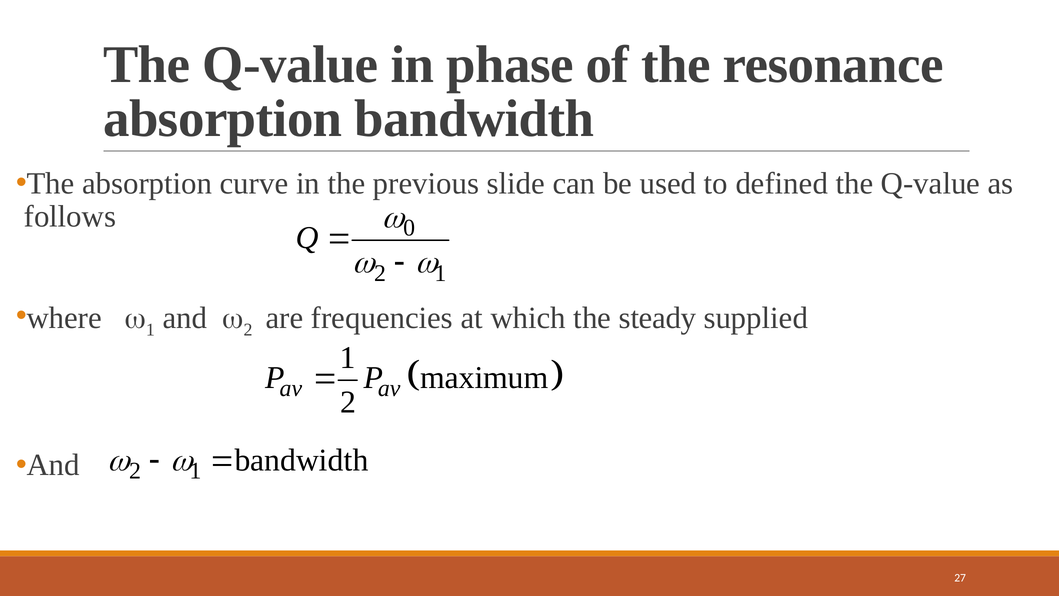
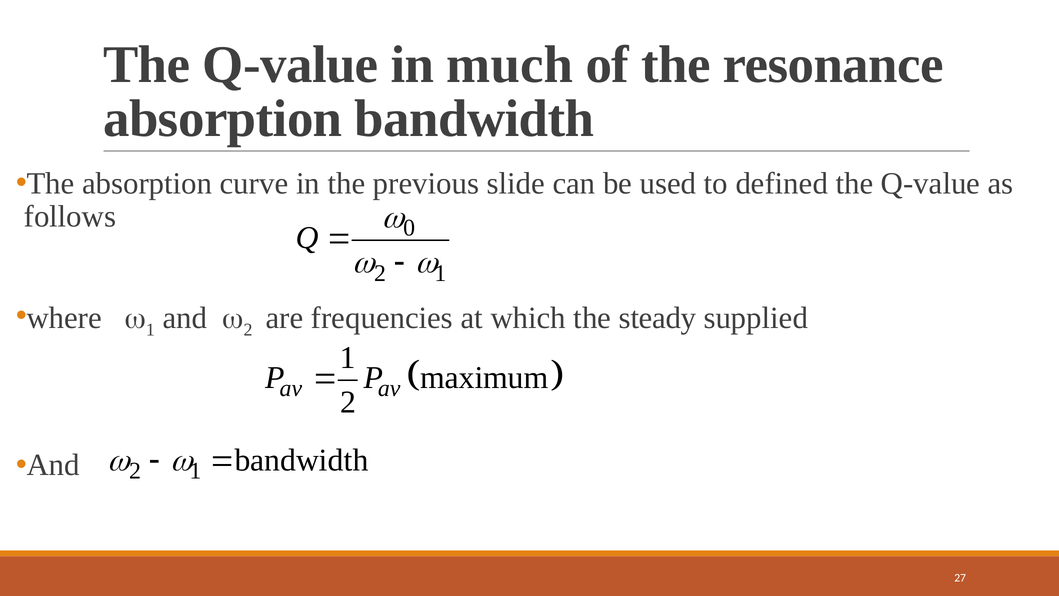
phase: phase -> much (510, 65)
